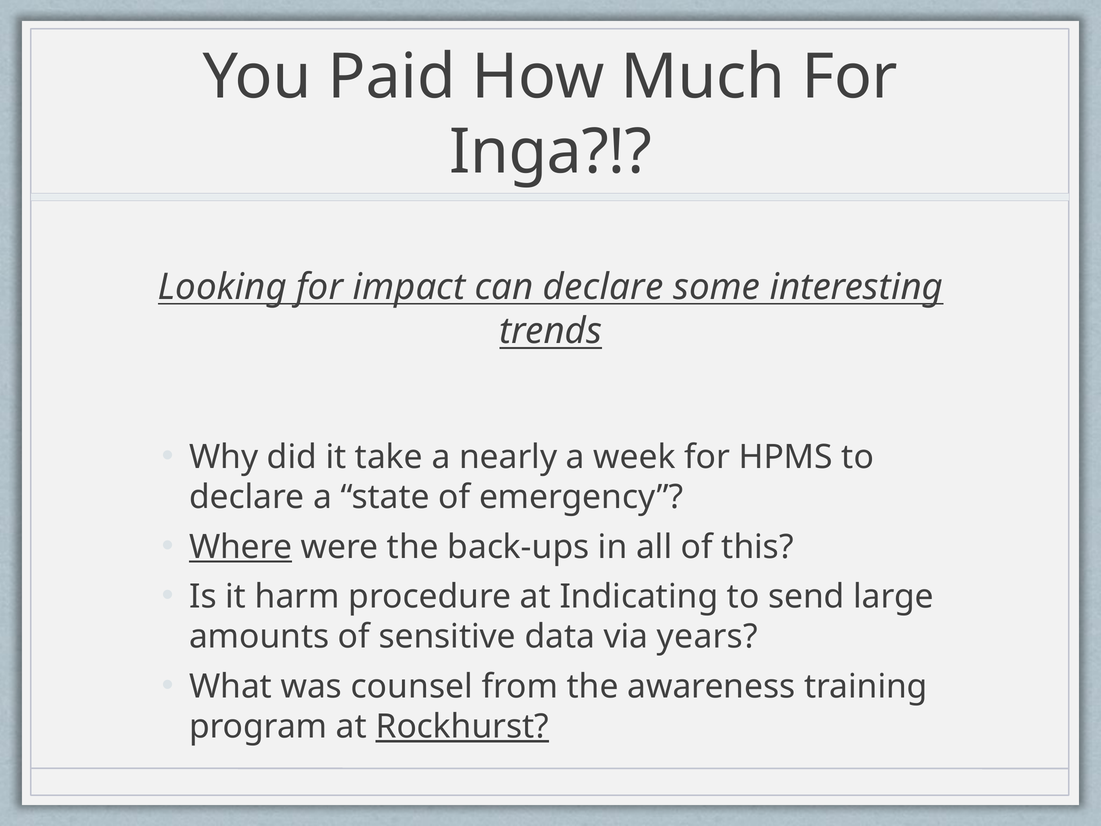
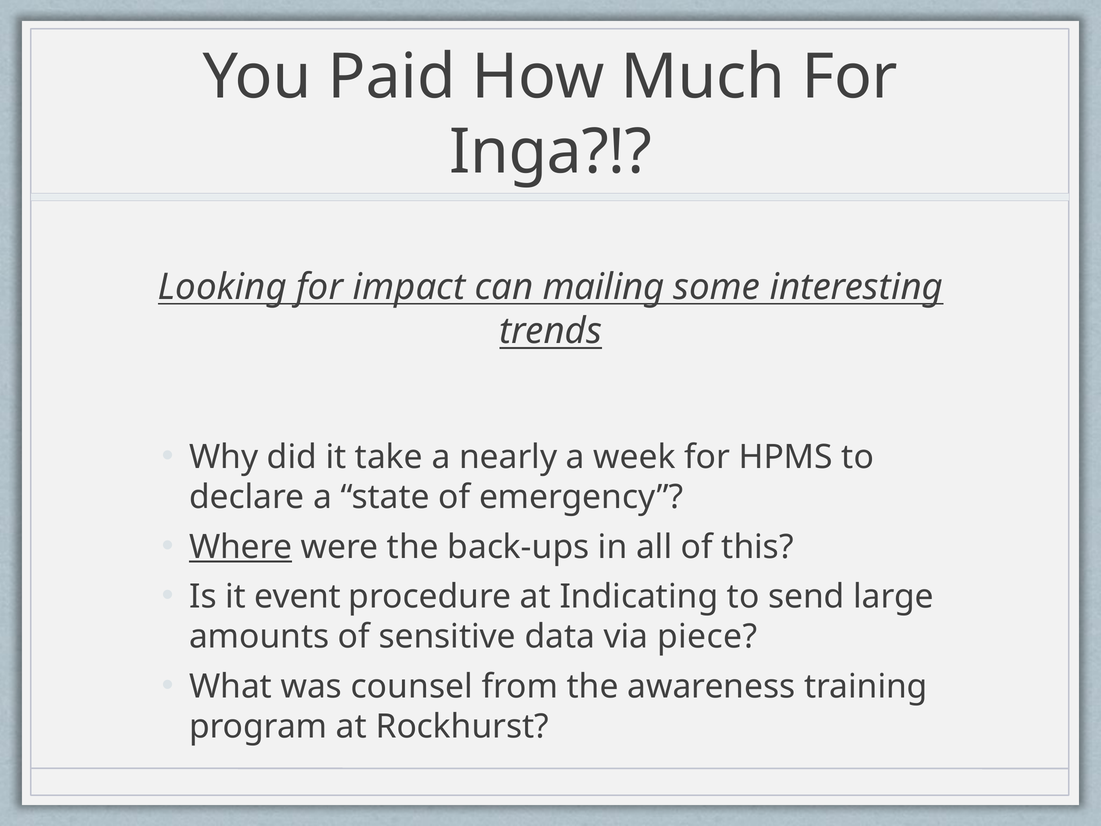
can declare: declare -> mailing (603, 287)
harm: harm -> event (297, 596)
years: years -> piece (707, 637)
Rockhurst underline: present -> none (462, 727)
